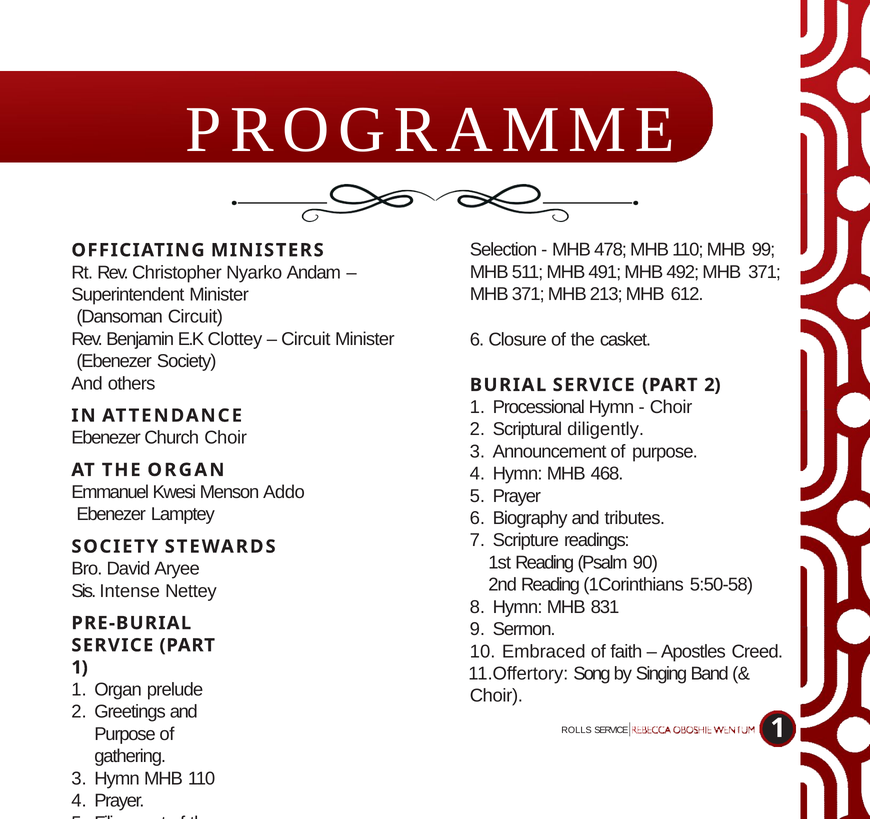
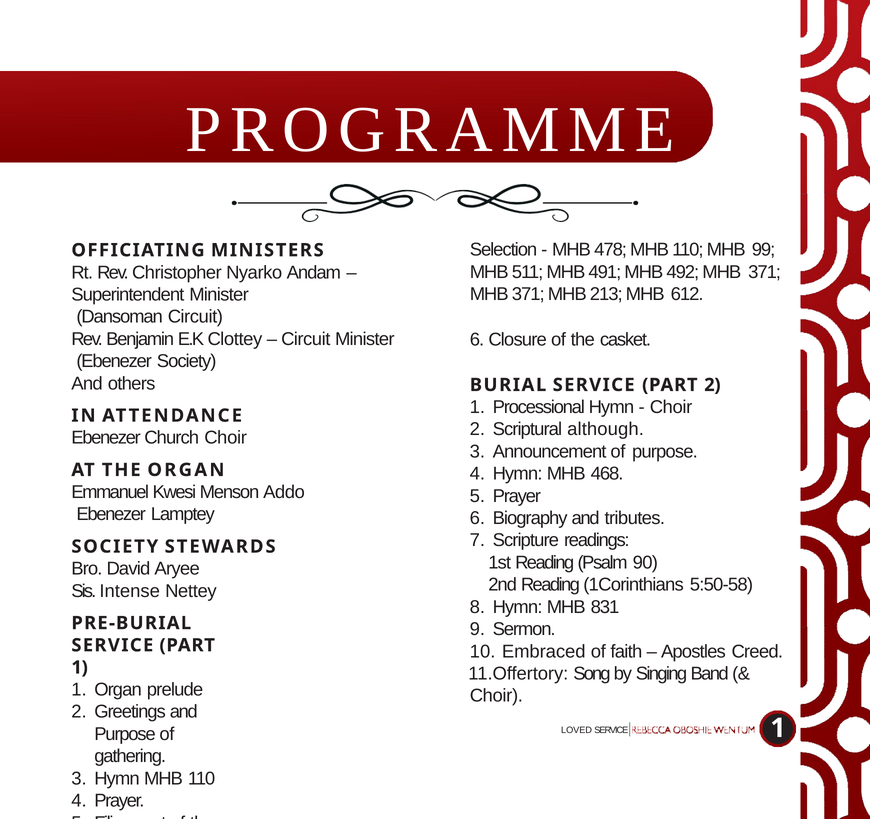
diligently: diligently -> although (606, 429)
ROLLS: ROLLS -> LOVED (577, 730)
